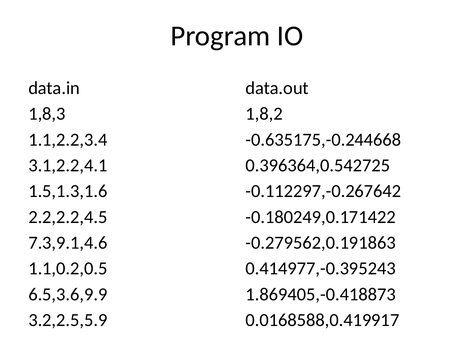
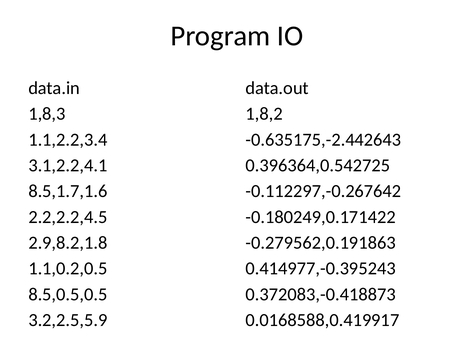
-0.635175,-0.244668: -0.635175,-0.244668 -> -0.635175,-2.442643 (323, 140)
1.5,1.3,1.6: 1.5,1.3,1.6 -> 8.5,1.7,1.6 (68, 191)
7.3,9.1,4.6: 7.3,9.1,4.6 -> 2.9,8.2,1.8 (68, 243)
6.5,3.6,9.9: 6.5,3.6,9.9 -> 8.5,0.5,0.5 (68, 295)
1.869405,-0.418873: 1.869405,-0.418873 -> 0.372083,-0.418873 (321, 295)
